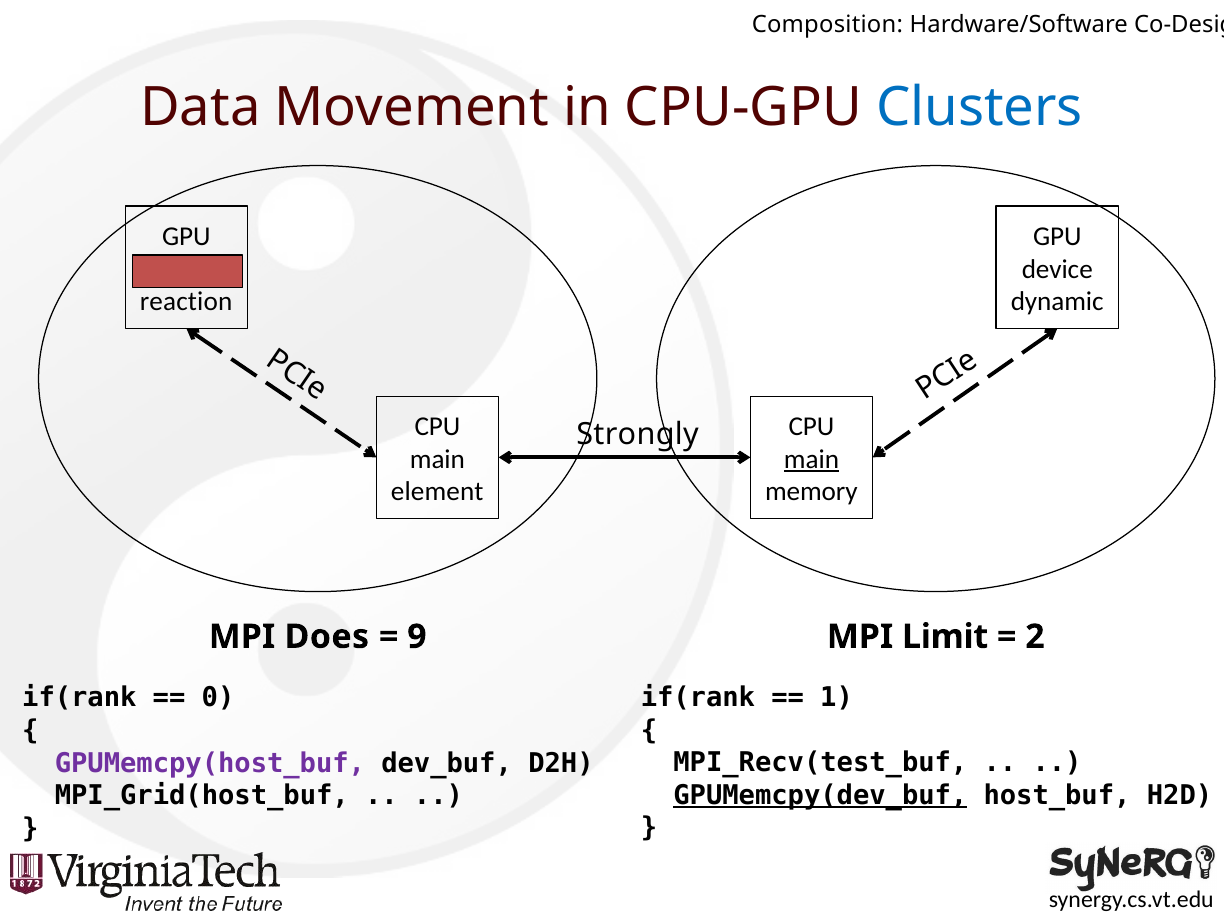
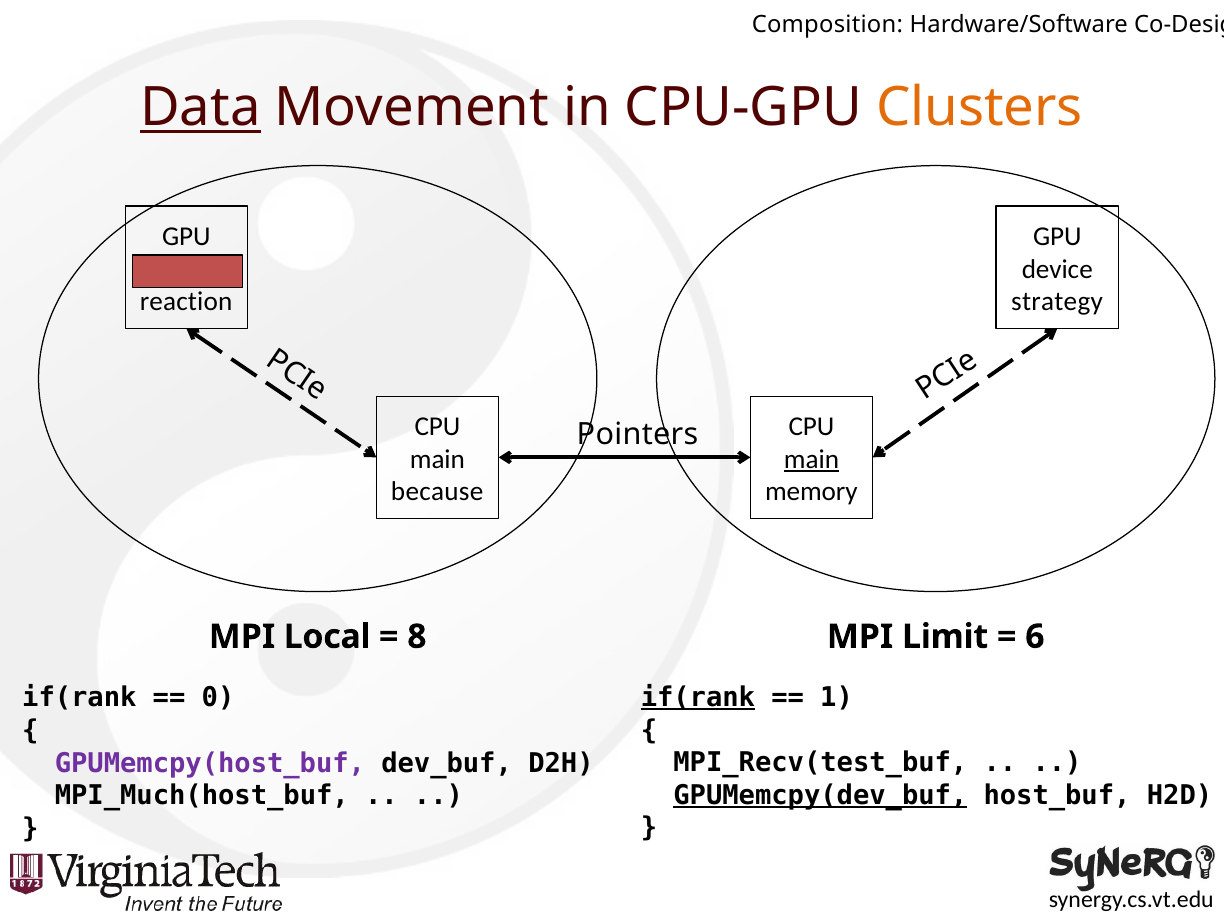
Data underline: none -> present (200, 108)
Clusters colour: blue -> orange (980, 108)
dynamic: dynamic -> strategy (1057, 302)
Strongly: Strongly -> Pointers (638, 434)
element: element -> because (437, 492)
Does: Does -> Local (327, 637)
9: 9 -> 8 (417, 637)
2: 2 -> 6 (1035, 637)
if(rank underline: none -> present (698, 698)
MPI_Grid(host_buf: MPI_Grid(host_buf -> MPI_Much(host_buf (202, 796)
